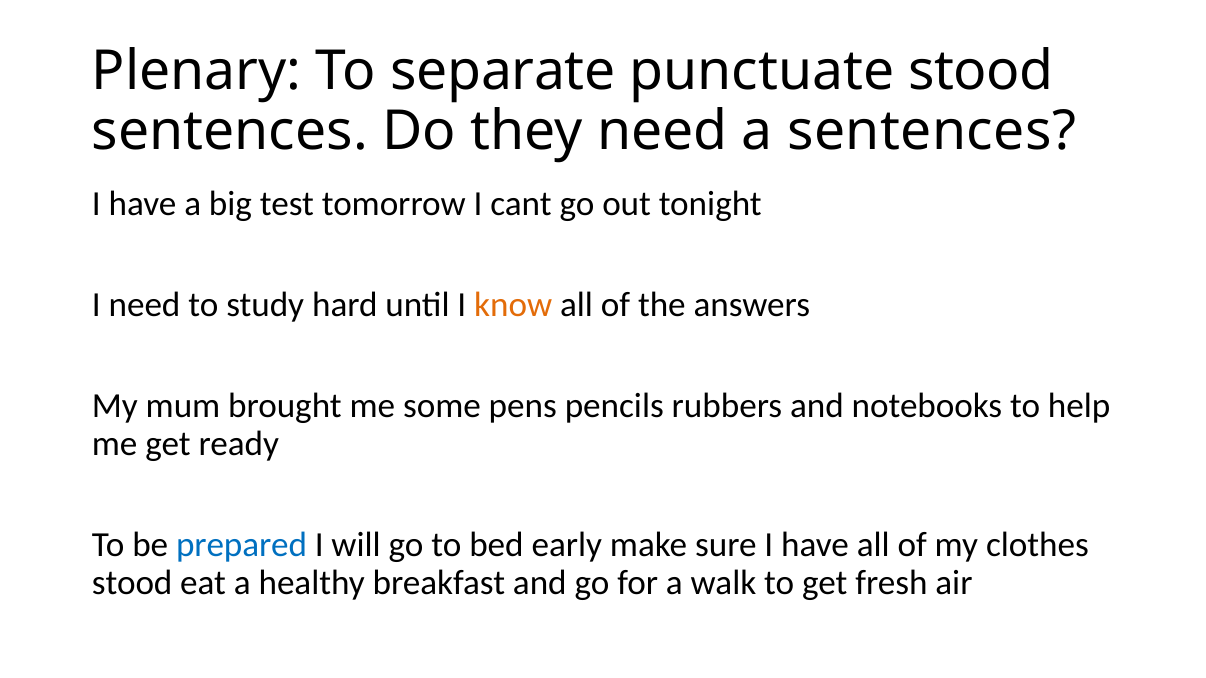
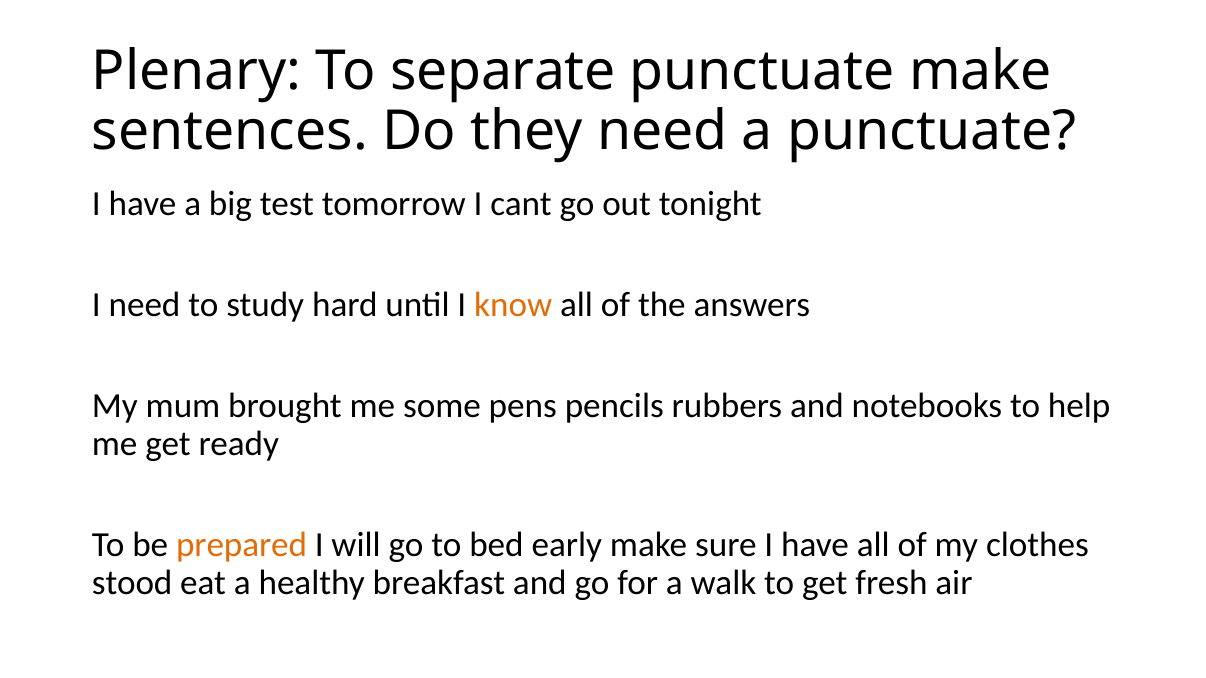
punctuate stood: stood -> make (981, 71)
a sentences: sentences -> punctuate (932, 131)
prepared colour: blue -> orange (242, 545)
